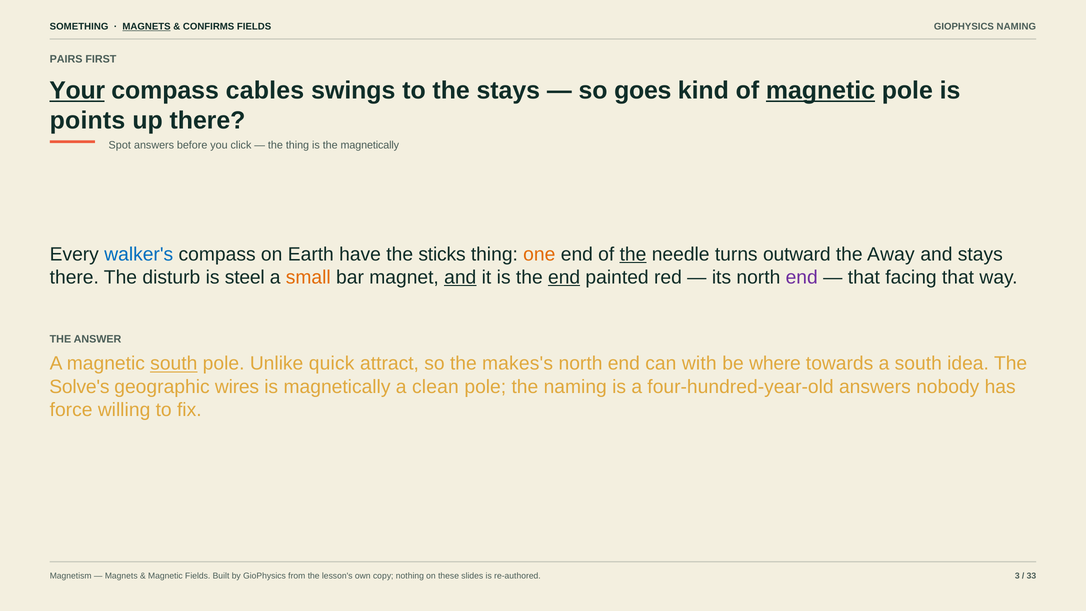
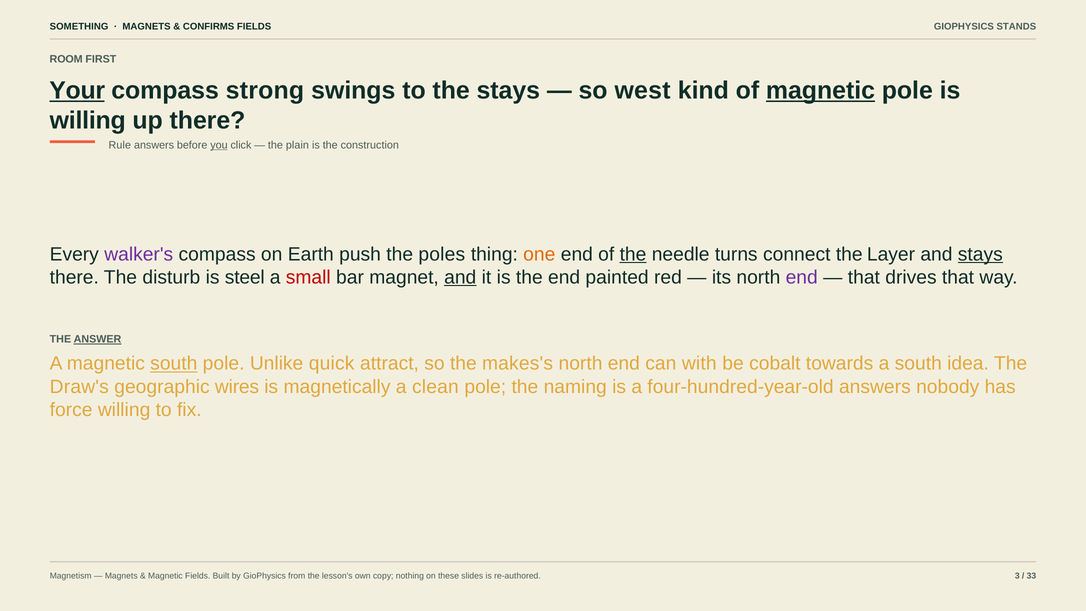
MAGNETS underline: present -> none (147, 27)
GIOPHYSICS NAMING: NAMING -> STANDS (1016, 27)
PAIRS: PAIRS -> ROOM (66, 59)
cables: cables -> strong (265, 90)
goes: goes -> west (643, 90)
points: points -> willing (88, 120)
Spot: Spot -> Rule (120, 145)
you underline: none -> present (219, 145)
the thing: thing -> plain (297, 145)
the magnetically: magnetically -> construction (370, 145)
walker's colour: blue -> purple (139, 254)
have: have -> push (360, 254)
sticks: sticks -> poles (442, 254)
outward: outward -> connect (797, 254)
Away: Away -> Layer (891, 254)
stays underline: none -> present (980, 254)
small colour: orange -> red (308, 277)
end underline: present -> none (564, 277)
facing: facing -> drives (911, 277)
ANSWER underline: none -> present (98, 339)
where: where -> cobalt (775, 364)
Solve's: Solve's -> Draw's (79, 387)
